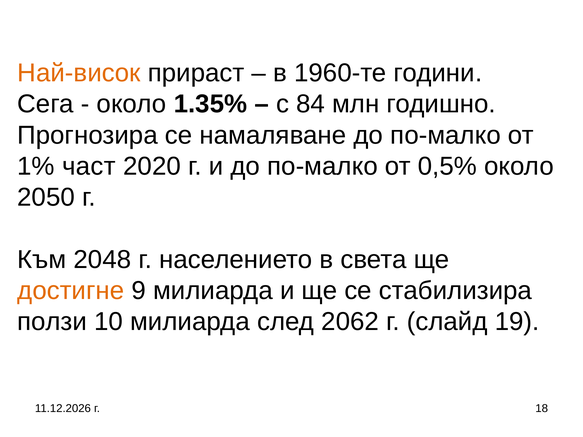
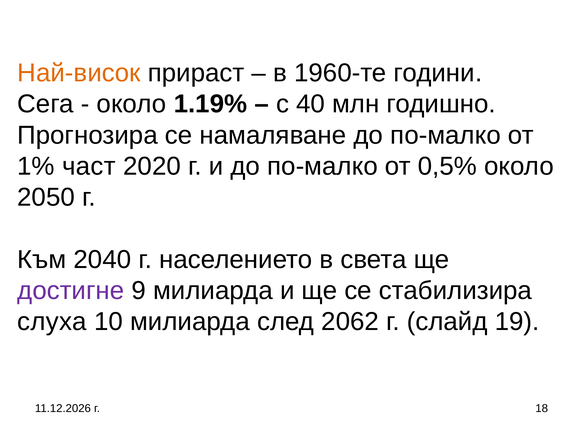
1.35%: 1.35% -> 1.19% (210, 104)
84: 84 -> 40 (311, 104)
2048: 2048 -> 2040 (102, 260)
достигне colour: orange -> purple (71, 291)
ползи: ползи -> слуха (52, 322)
